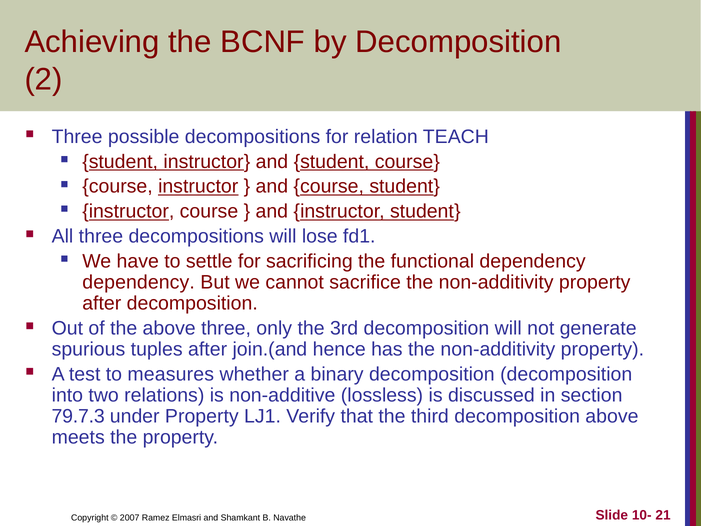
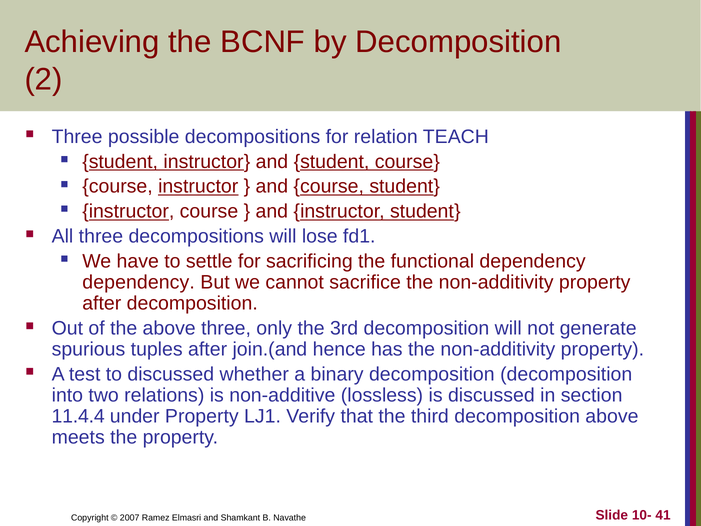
to measures: measures -> discussed (171, 374)
79.7.3: 79.7.3 -> 11.4.4 (78, 416)
21: 21 -> 41 (663, 515)
